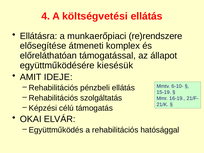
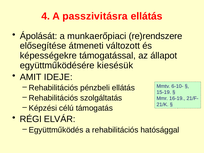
költségvetési: költségvetési -> passzivitásra (95, 16)
Ellátásra: Ellátásra -> Ápolását (39, 36)
komplex: komplex -> változott (123, 46)
előreláthatóan: előreláthatóan -> képességekre (48, 56)
OKAI: OKAI -> RÉGI (31, 119)
